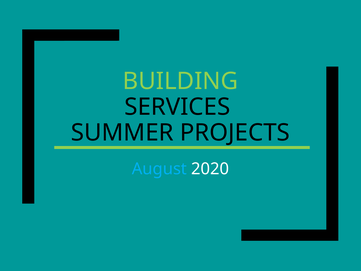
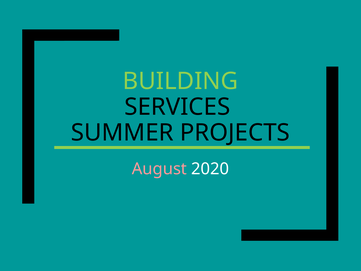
August colour: light blue -> pink (159, 169)
